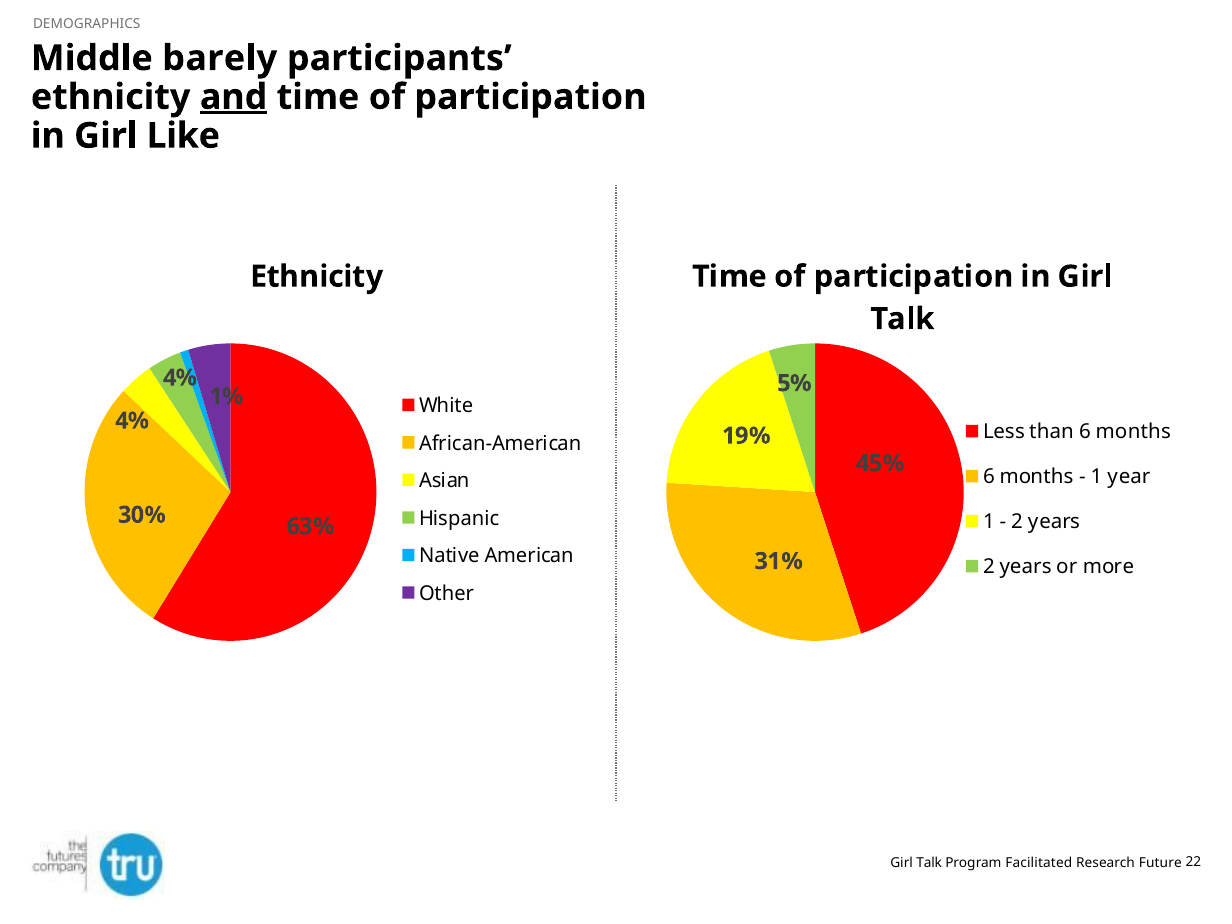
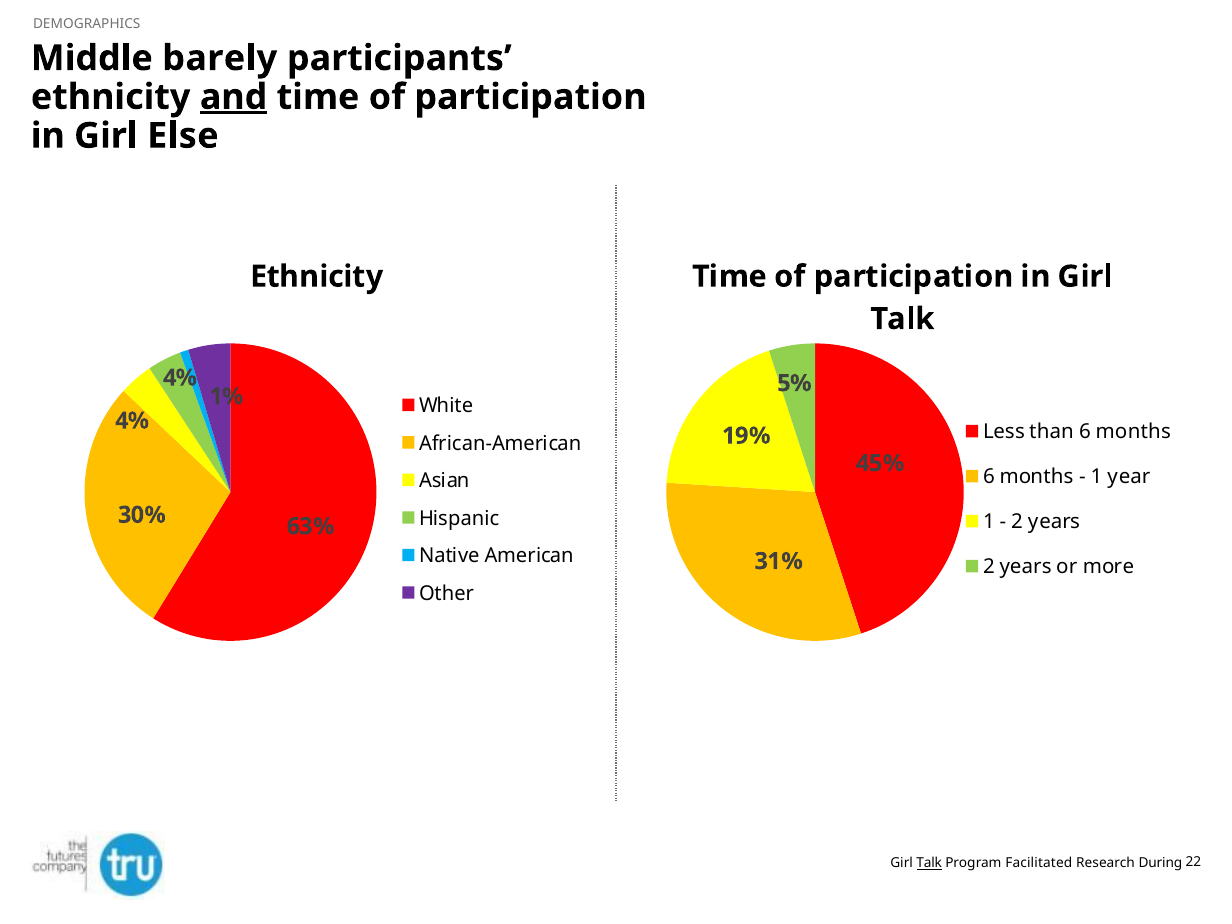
Like: Like -> Else (183, 136)
Talk underline: none -> present (929, 863)
Future: Future -> During (1160, 863)
